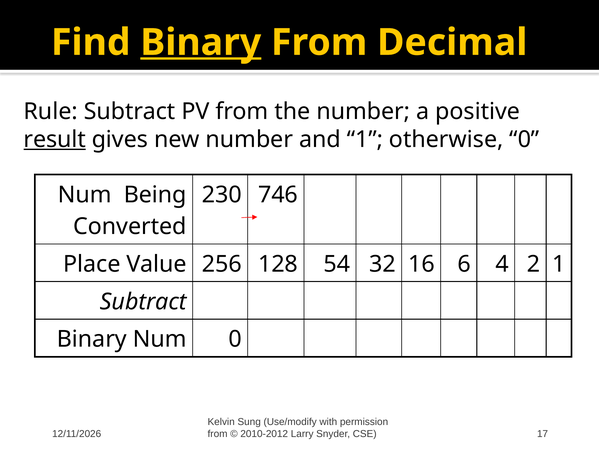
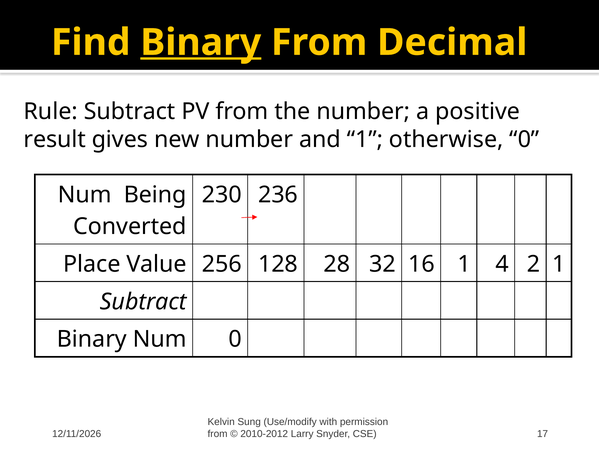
result underline: present -> none (55, 139)
746: 746 -> 236 (278, 195)
54: 54 -> 28 (337, 264)
16 6: 6 -> 1 (464, 264)
